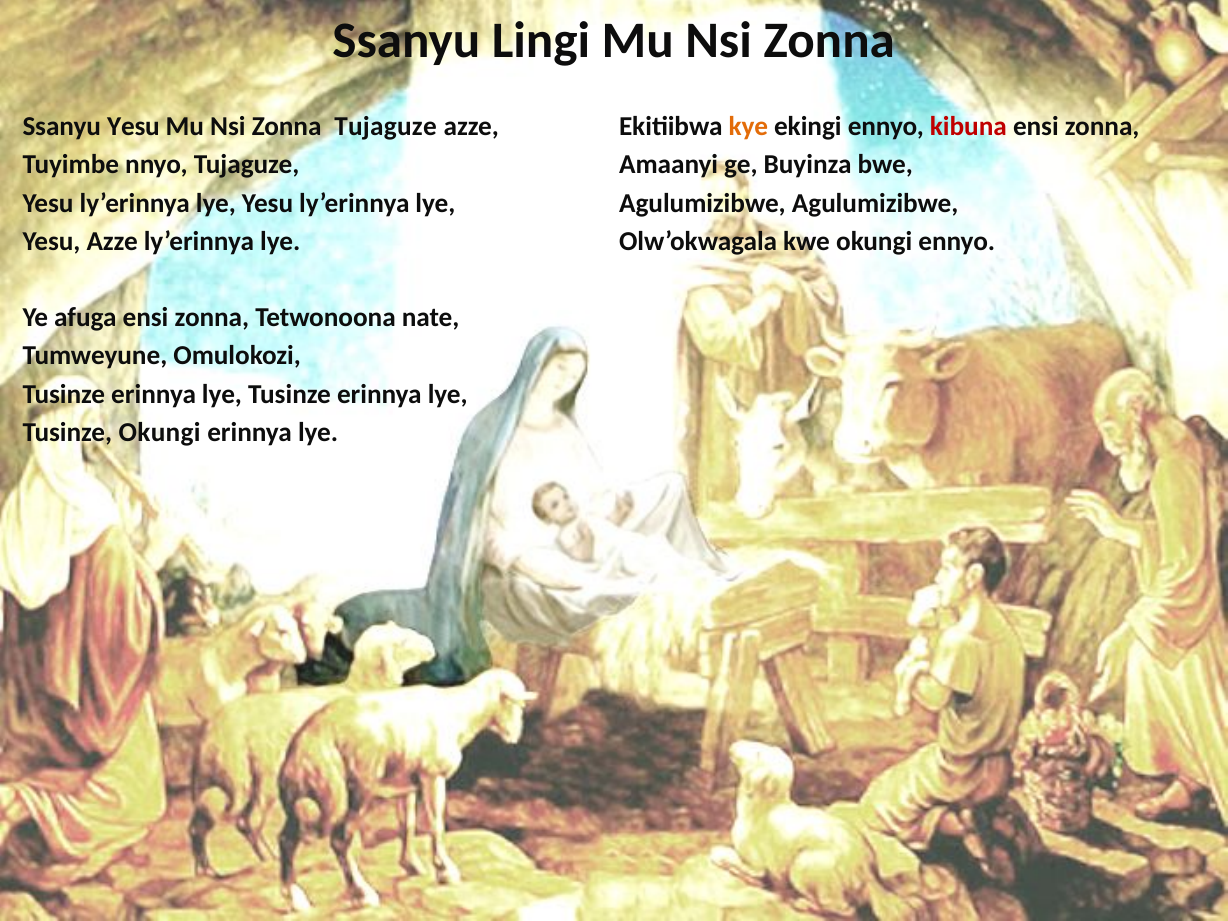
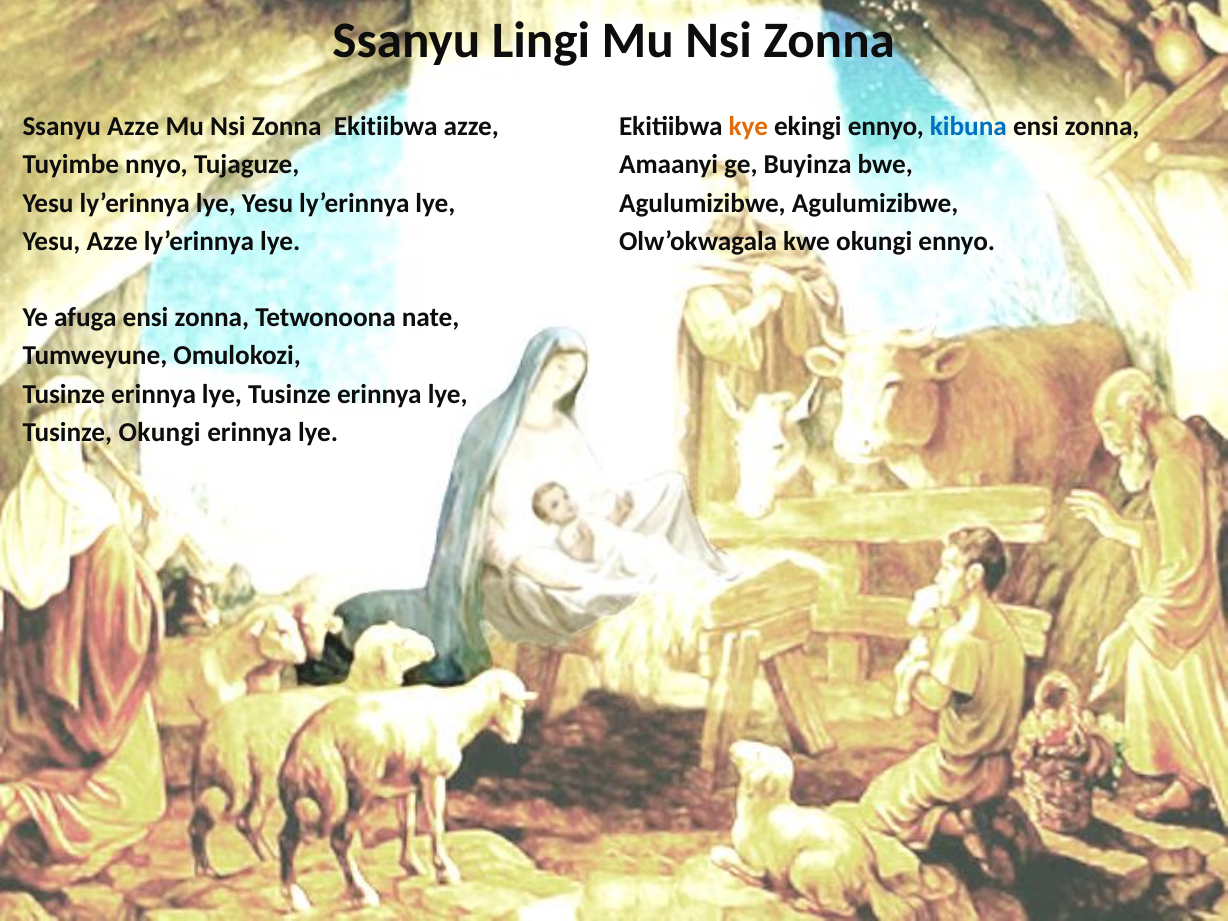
Ssanyu Yesu: Yesu -> Azze (133, 127)
Zonna Tujaguze: Tujaguze -> Ekitiibwa (386, 127)
kibuna colour: red -> blue (968, 127)
